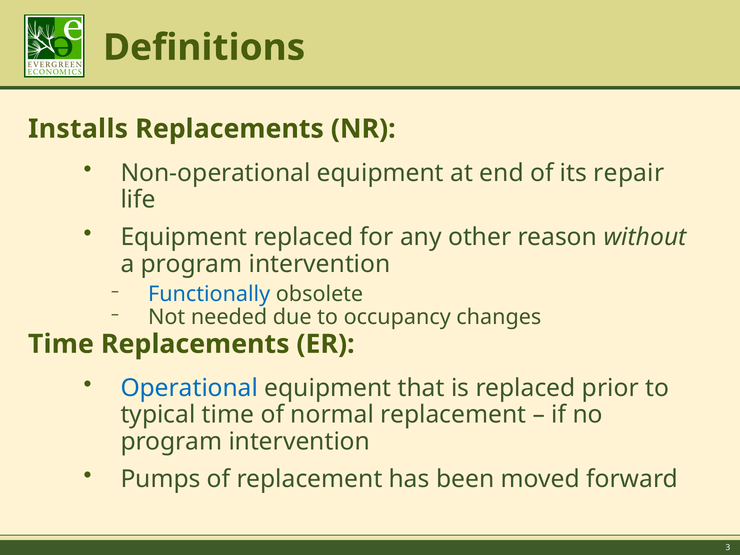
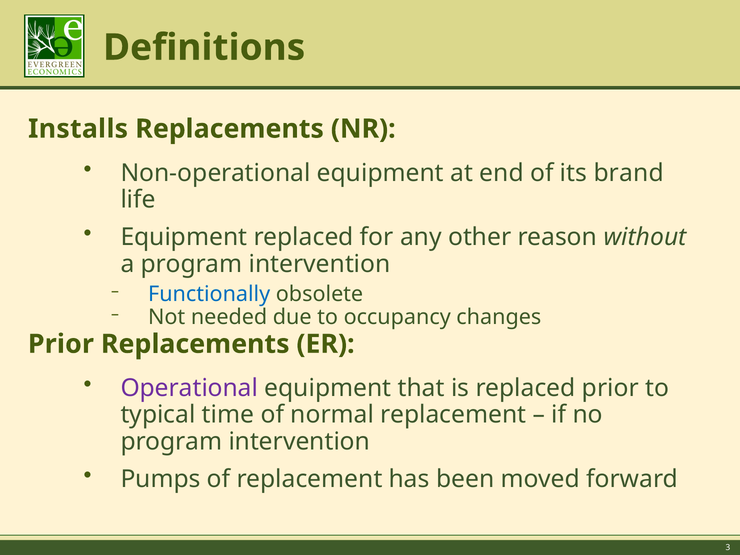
repair: repair -> brand (629, 173)
Time: Time -> Prior (61, 344)
Operational colour: blue -> purple (189, 388)
